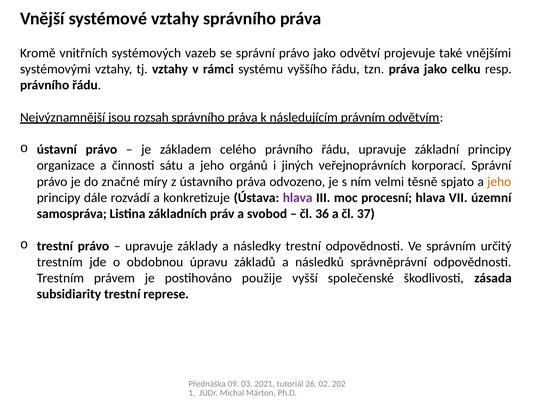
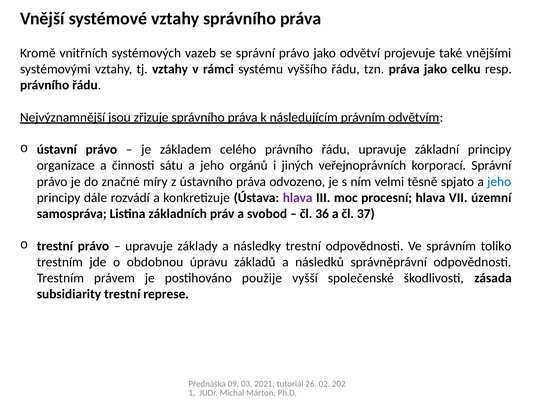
rozsah: rozsah -> zřizuje (151, 117)
jeho colour: orange -> blue (499, 182)
určitý: určitý -> toliko (496, 246)
